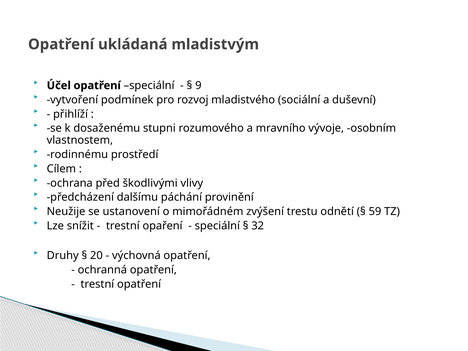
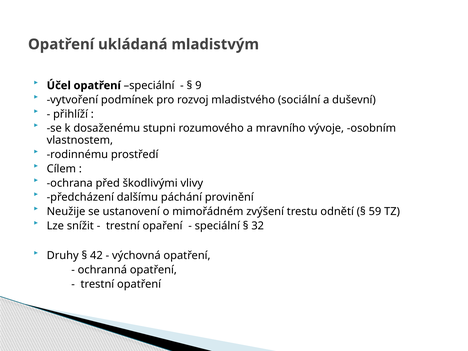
20: 20 -> 42 (96, 256)
